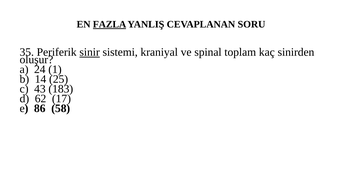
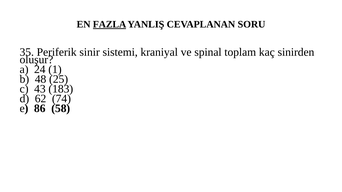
sinir underline: present -> none (90, 52)
14: 14 -> 48 (41, 79)
17: 17 -> 74 (61, 99)
